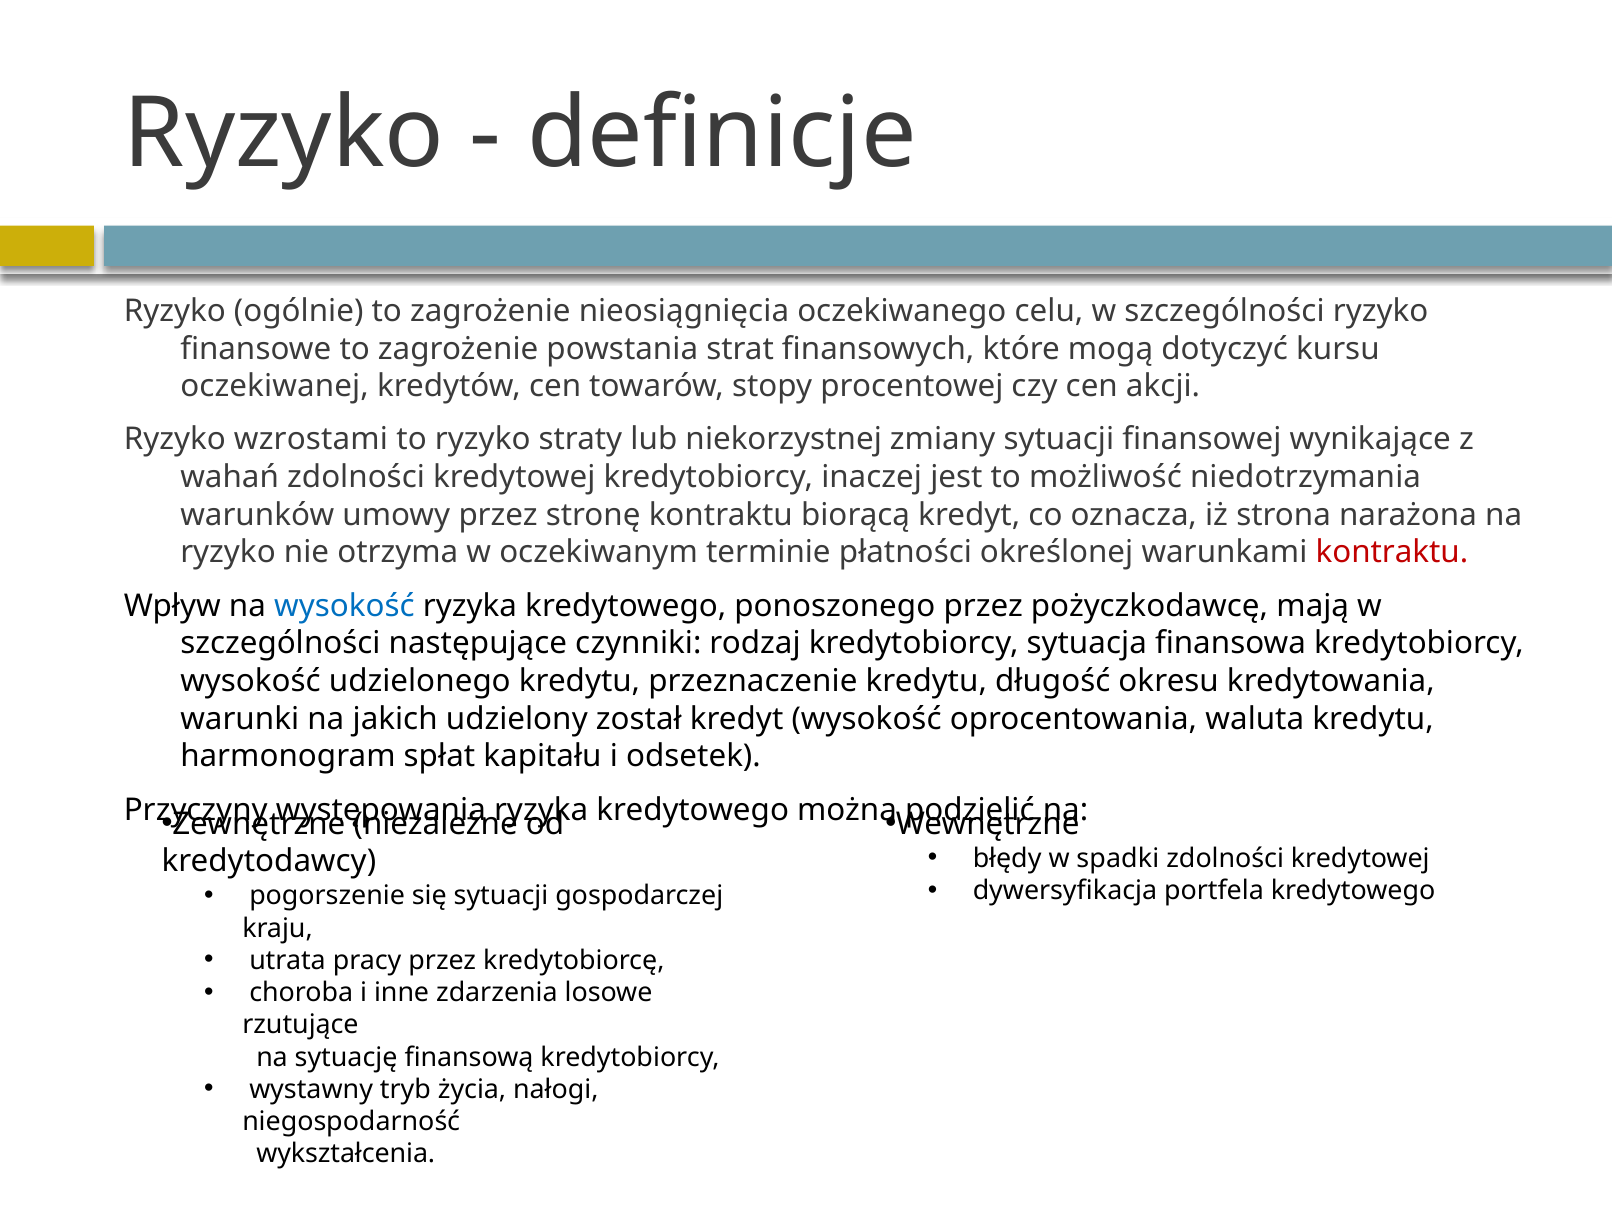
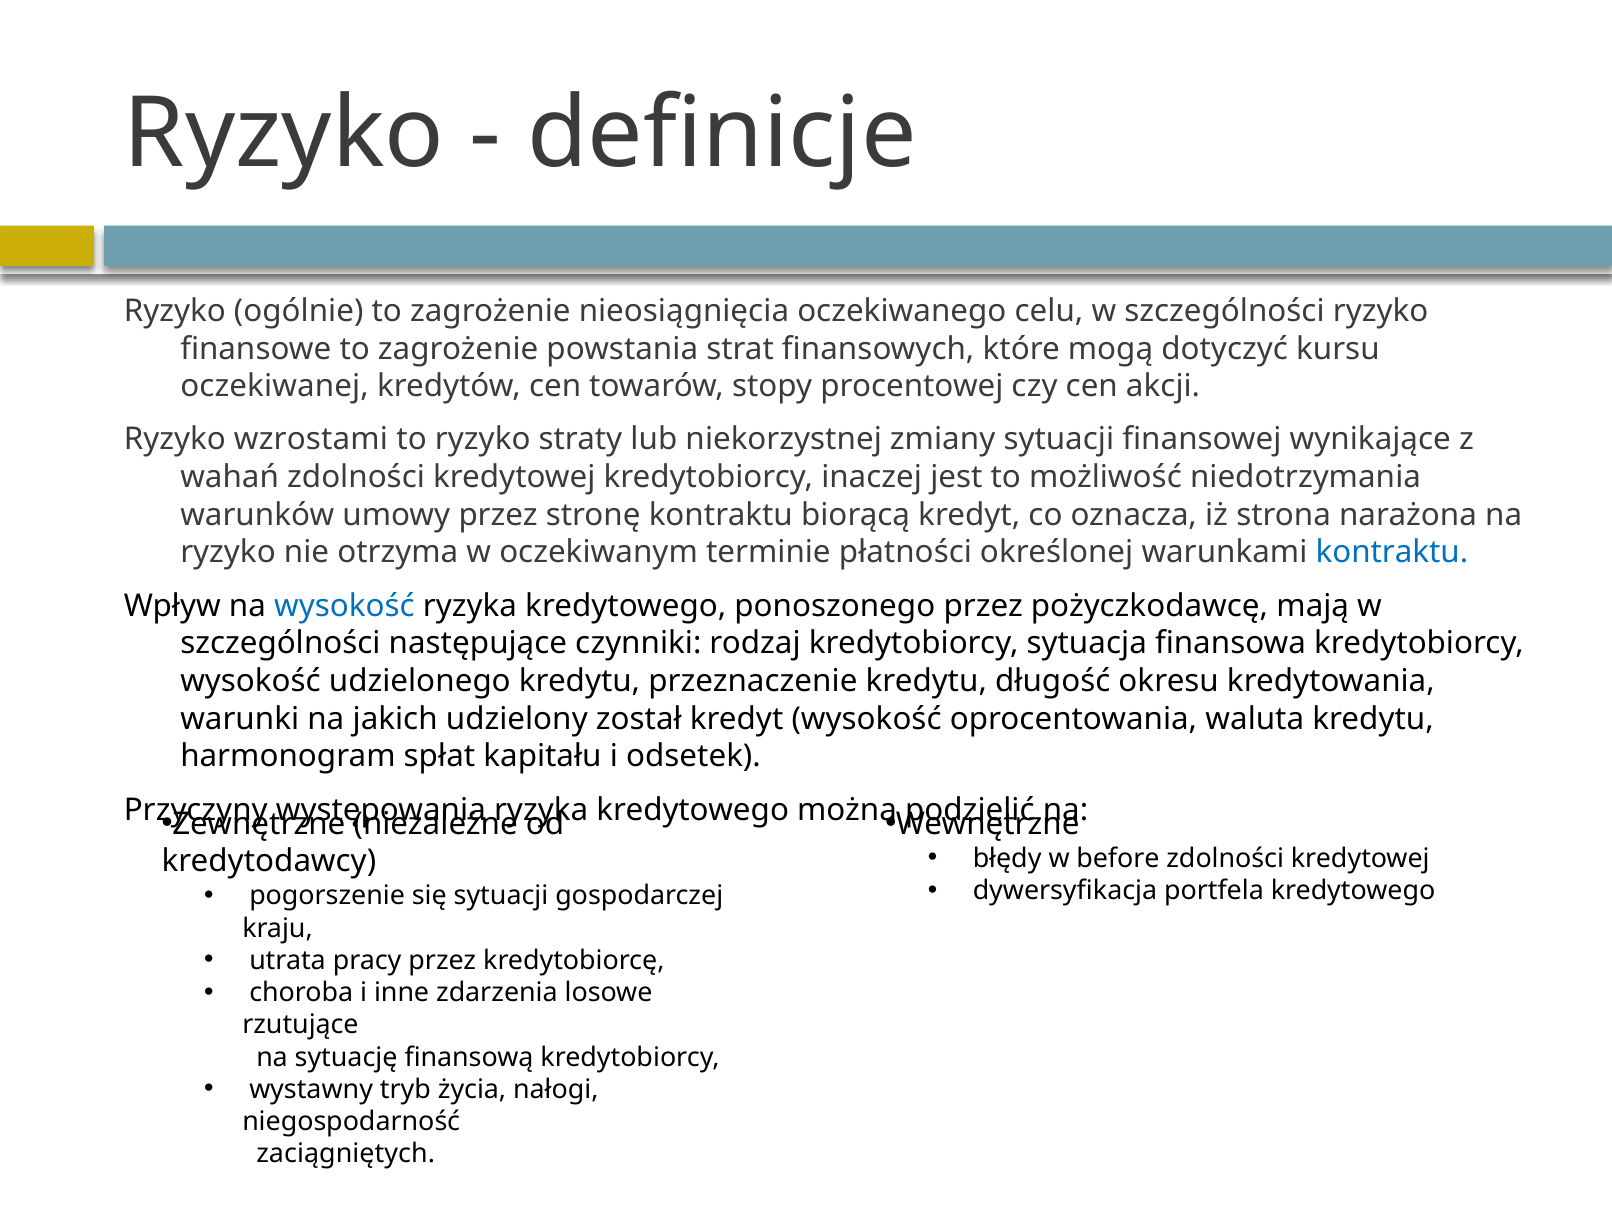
kontraktu colour: red -> blue (1392, 553)
spadki: spadki -> before (1118, 858)
wykształcenia: wykształcenia -> zaciągniętych (346, 1154)
